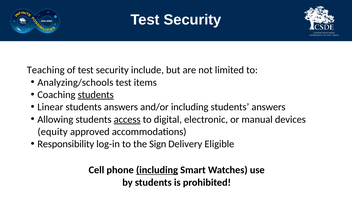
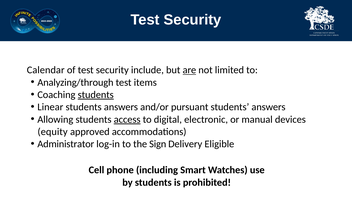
Teaching: Teaching -> Calendar (46, 70)
are underline: none -> present (189, 70)
Analyzing/schools: Analyzing/schools -> Analyzing/through (75, 82)
and/or including: including -> pursuant (190, 107)
Responsibility: Responsibility -> Administrator (66, 144)
including underline: present -> none (157, 170)
